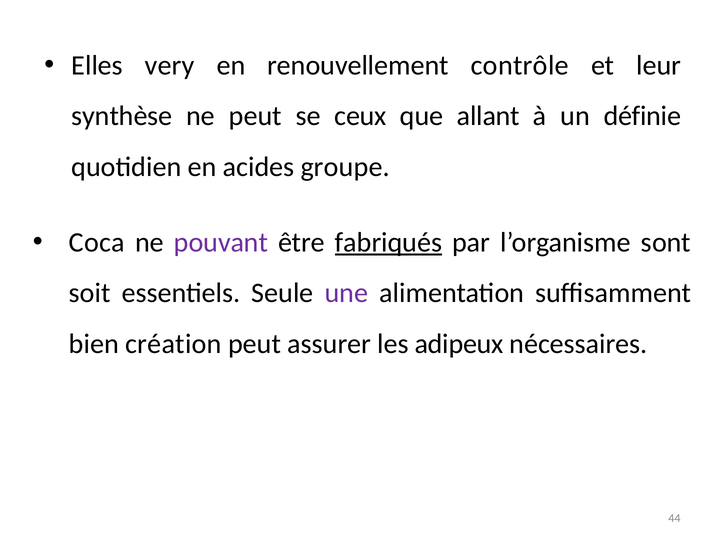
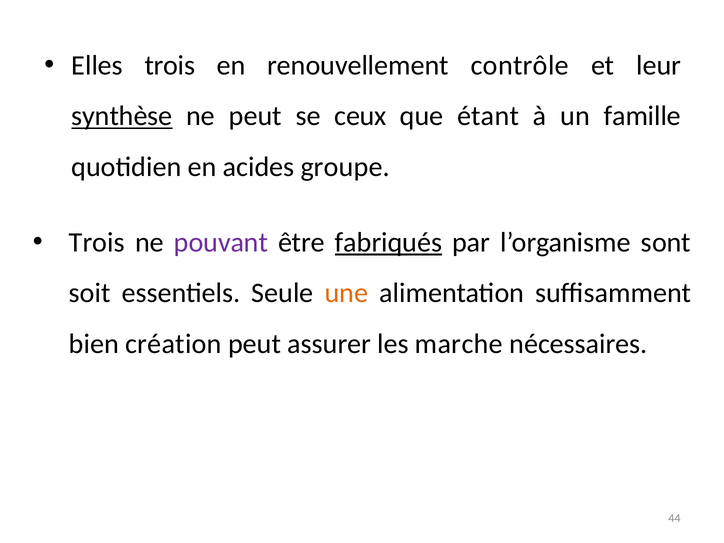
Elles very: very -> trois (170, 66)
synthèse underline: none -> present (122, 116)
allant: allant -> étant (488, 116)
définie: définie -> famille (642, 116)
Coca: Coca -> Trois (97, 242)
une colour: purple -> orange (346, 293)
adipeux: adipeux -> marche (459, 344)
